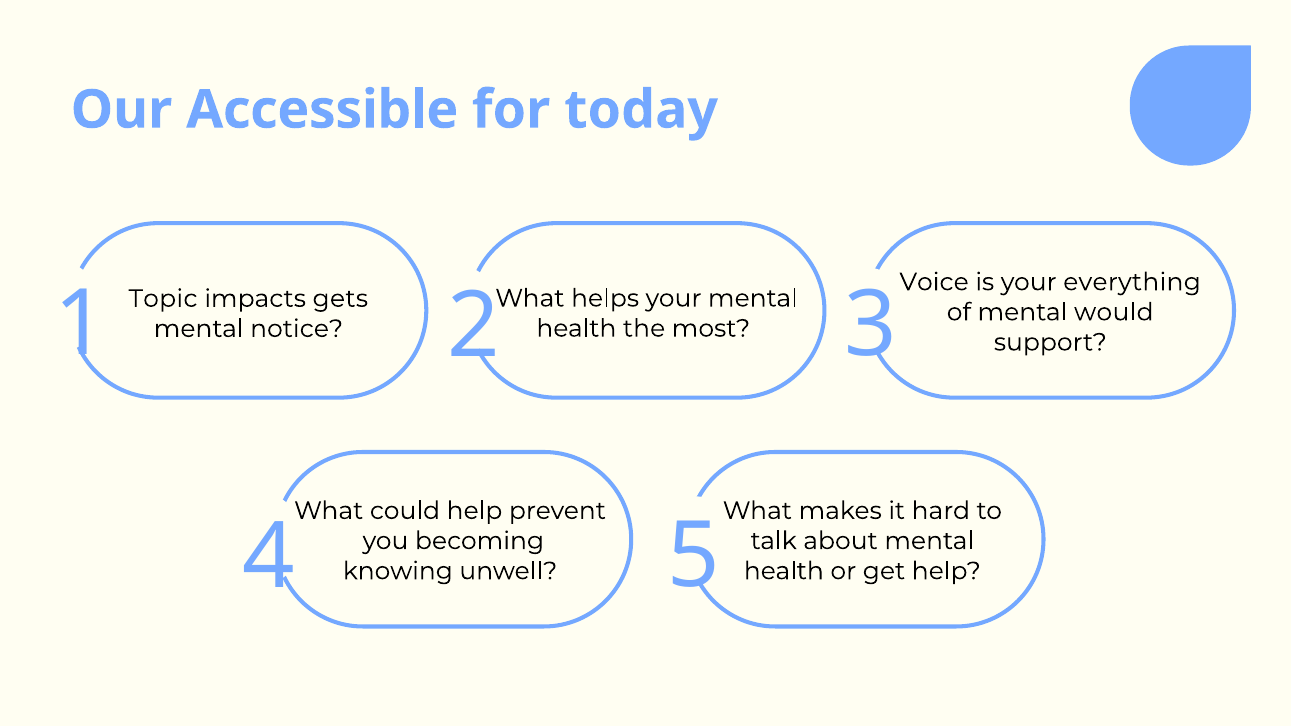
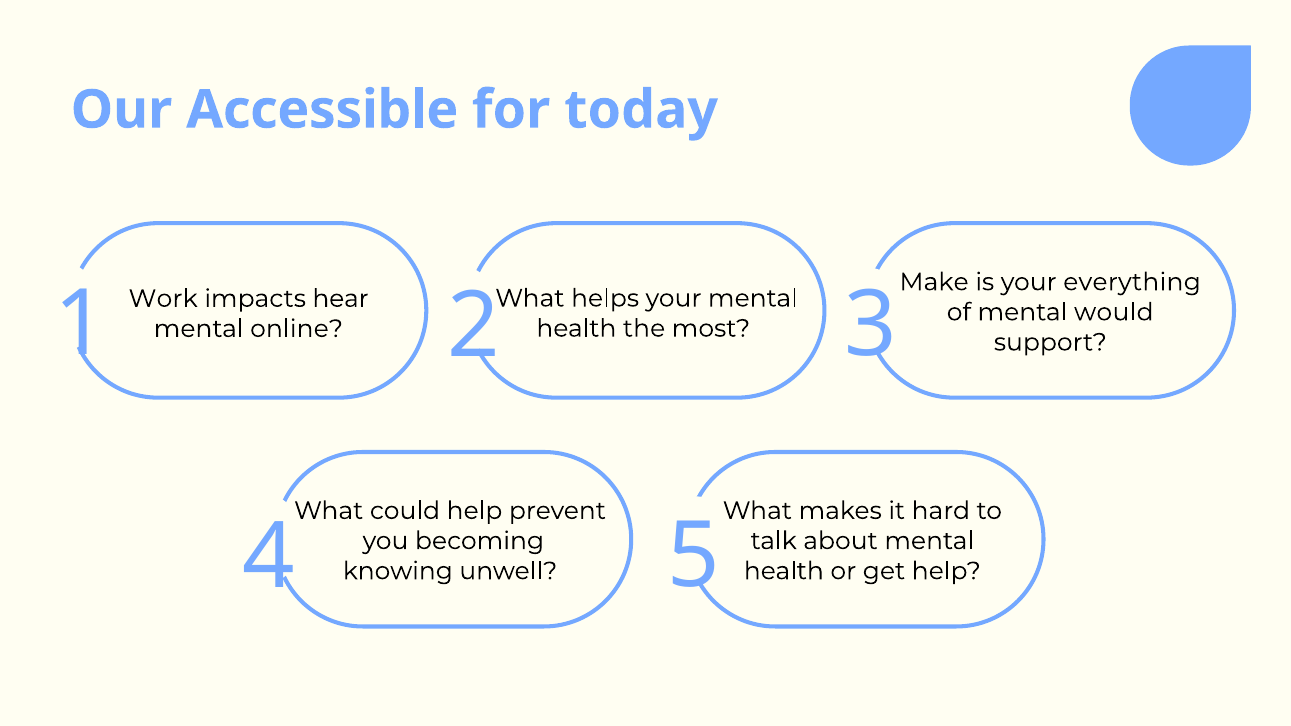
Voice: Voice -> Make (934, 282)
Topic: Topic -> Work (163, 299)
gets: gets -> hear (341, 299)
notice: notice -> online (297, 329)
